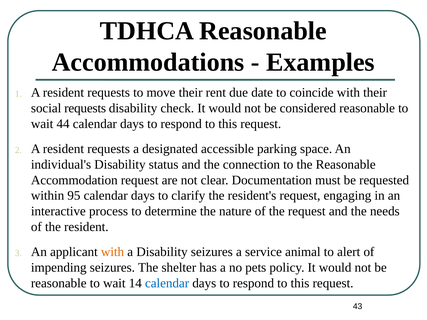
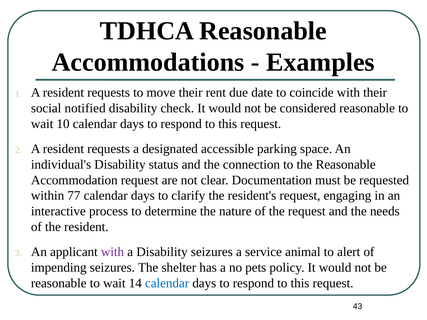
social requests: requests -> notified (85, 108)
44: 44 -> 10 (63, 124)
95: 95 -> 77 (74, 196)
with colour: orange -> purple (113, 252)
